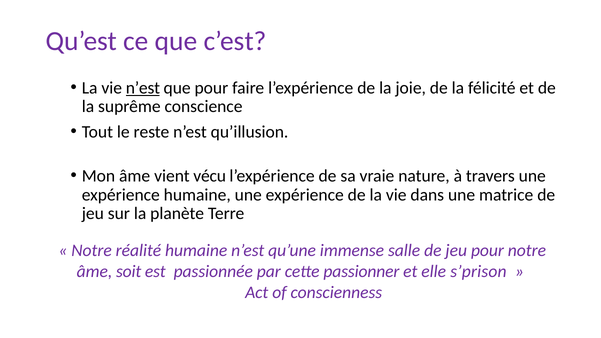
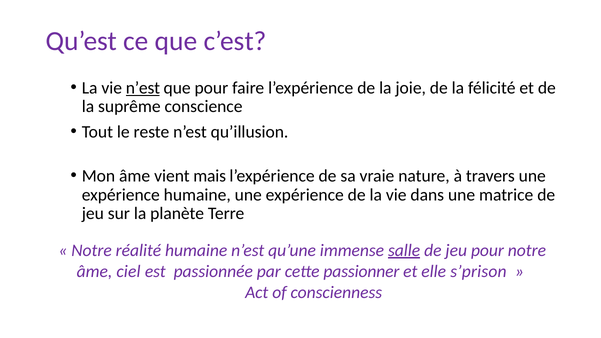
vécu: vécu -> mais (210, 176)
salle underline: none -> present (404, 250)
soit: soit -> ciel (128, 271)
